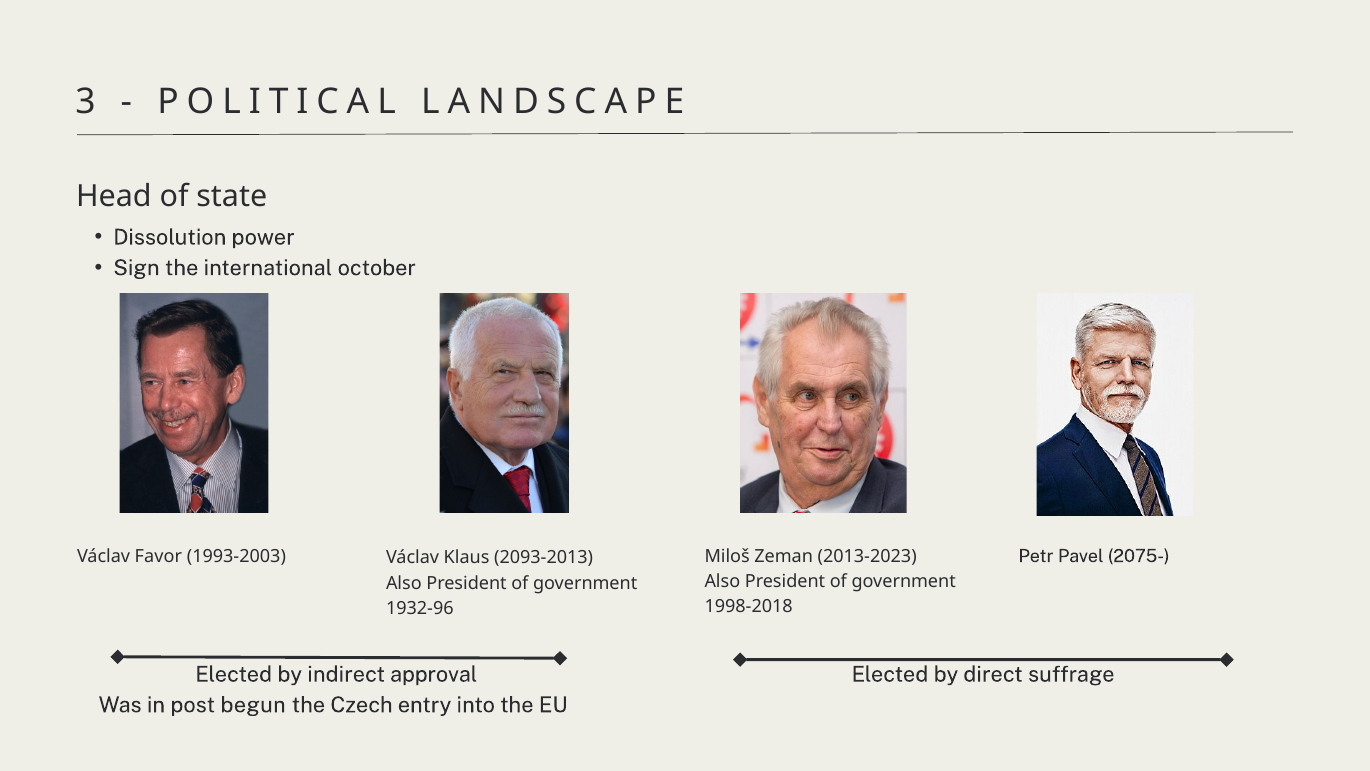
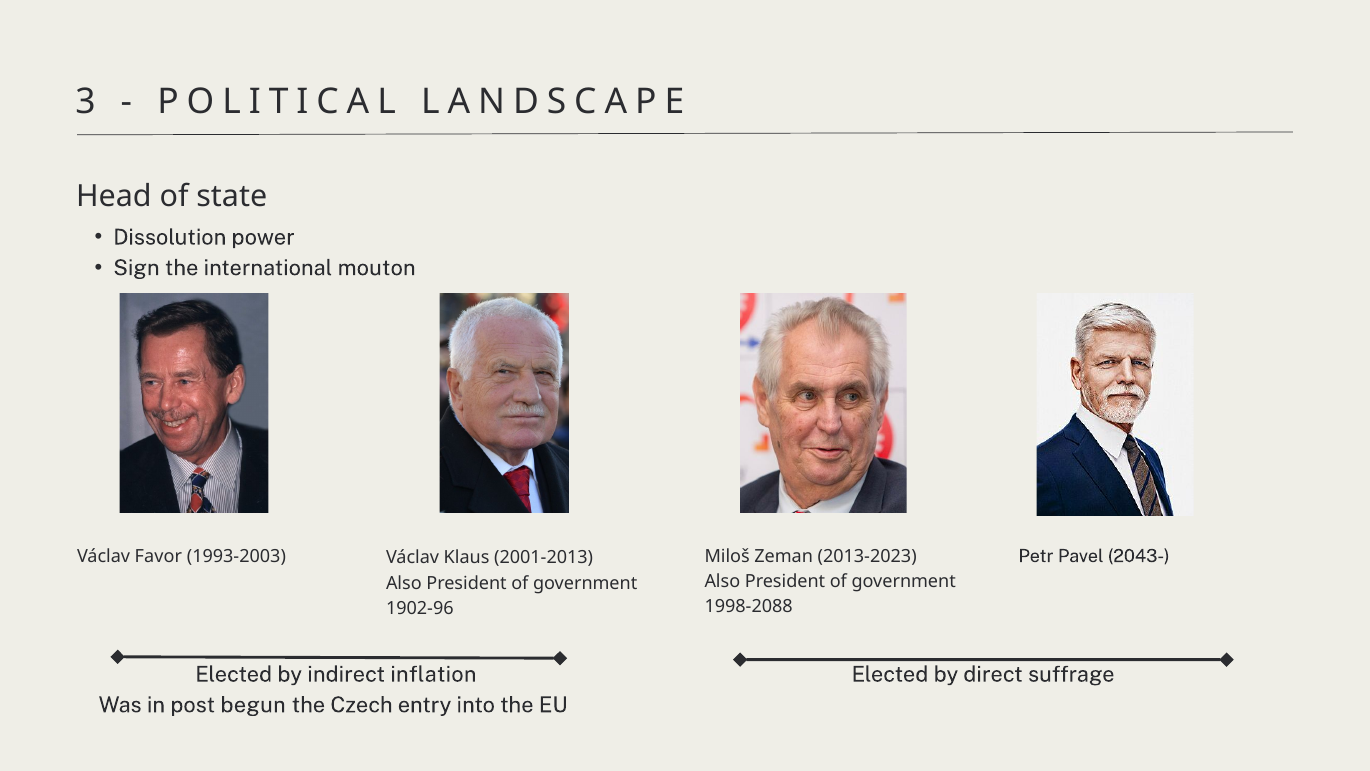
october: october -> mouton (377, 268)
2075-: 2075- -> 2043- (1139, 556)
2093-2013: 2093-2013 -> 2001-2013 (544, 558)
1998-2018: 1998-2018 -> 1998-2088 (749, 606)
1932-96: 1932-96 -> 1902-96 (420, 608)
approval: approval -> inflation (433, 674)
